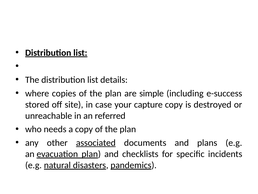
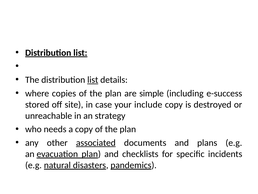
list underline: none -> present (93, 80)
capture: capture -> include (148, 104)
referred: referred -> strategy (110, 115)
